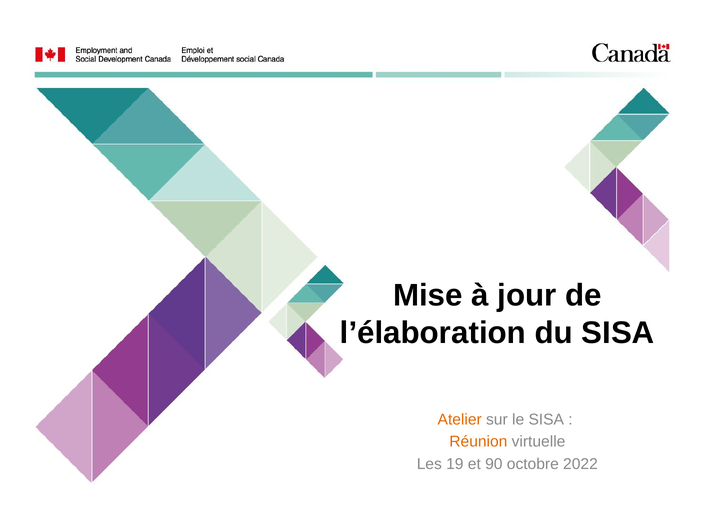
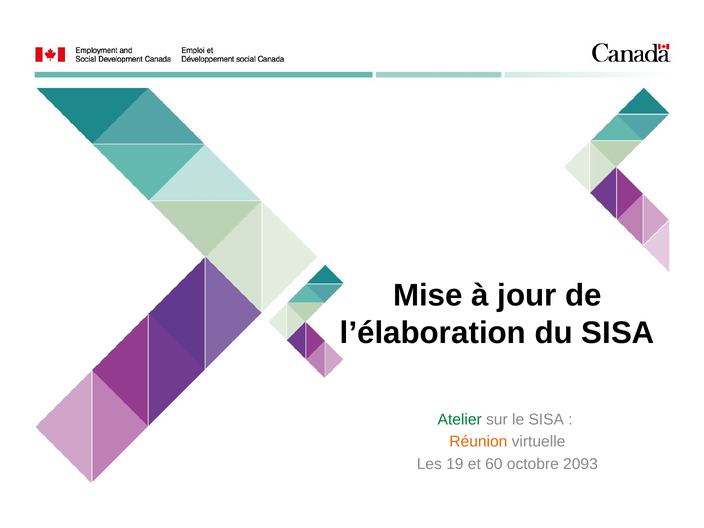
Atelier colour: orange -> green (460, 420)
90: 90 -> 60 (494, 464)
2022: 2022 -> 2093 (580, 464)
